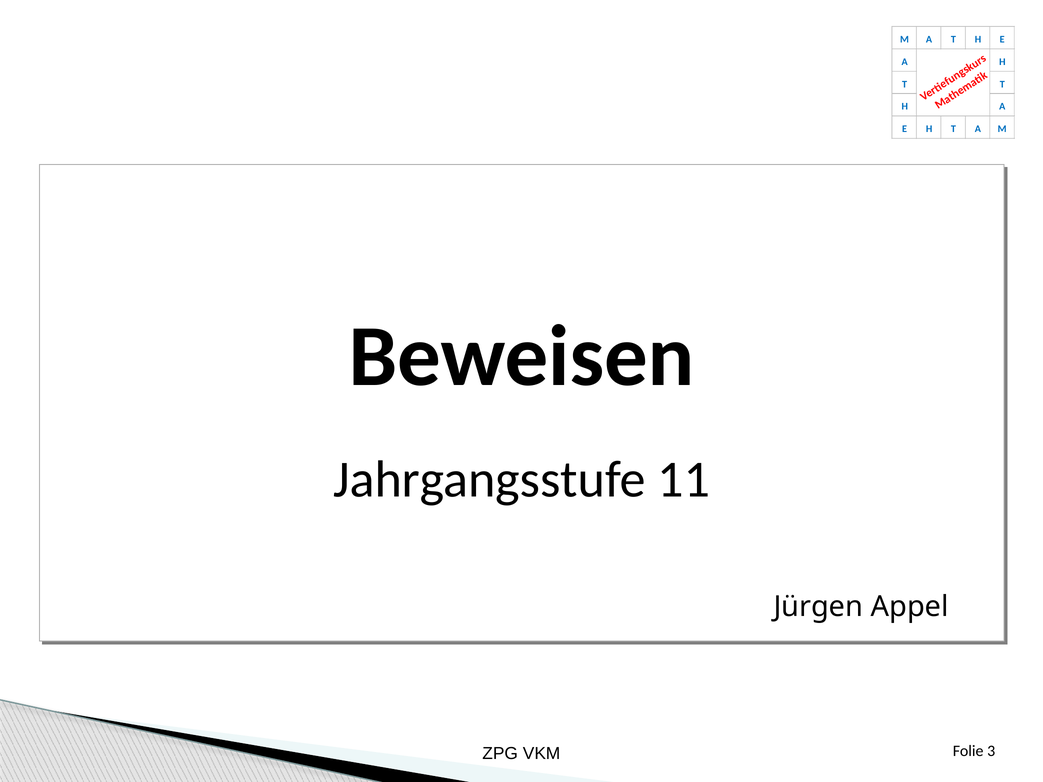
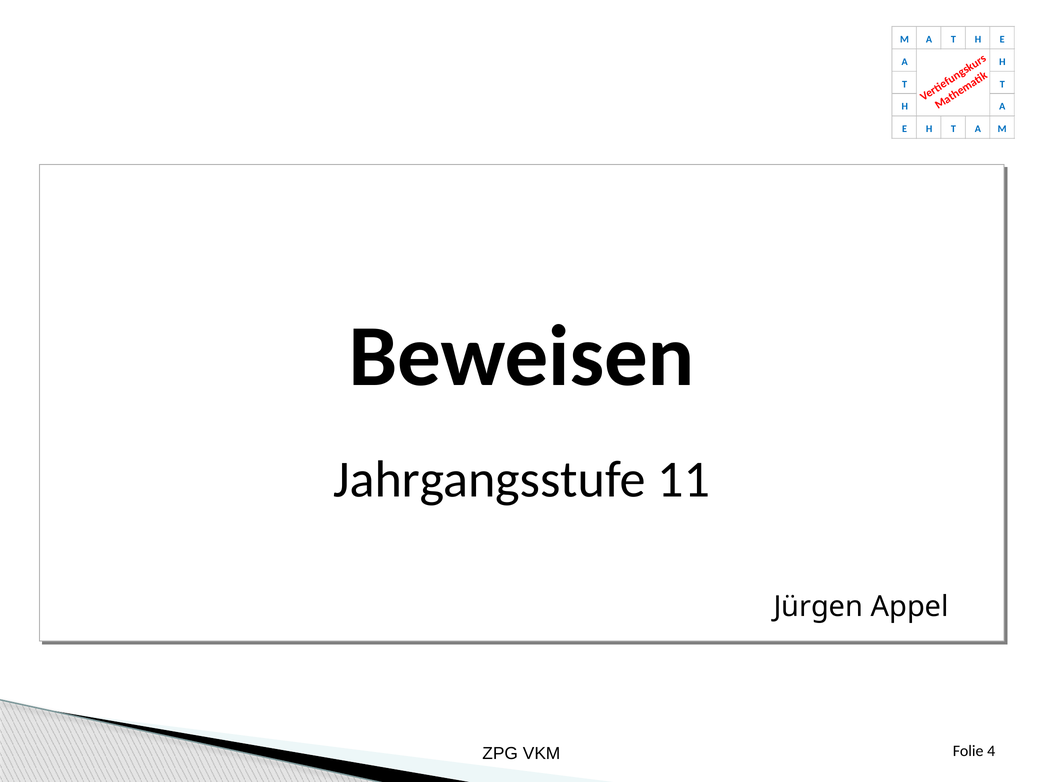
3: 3 -> 4 (991, 751)
